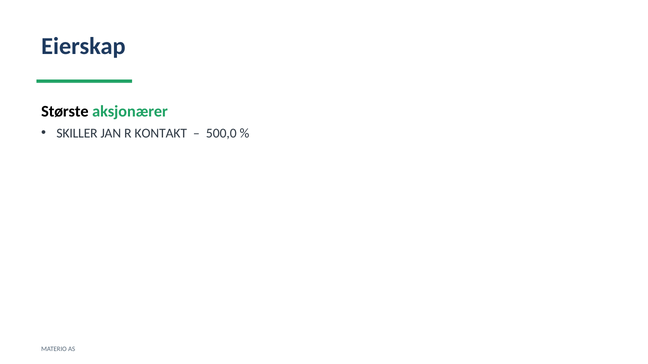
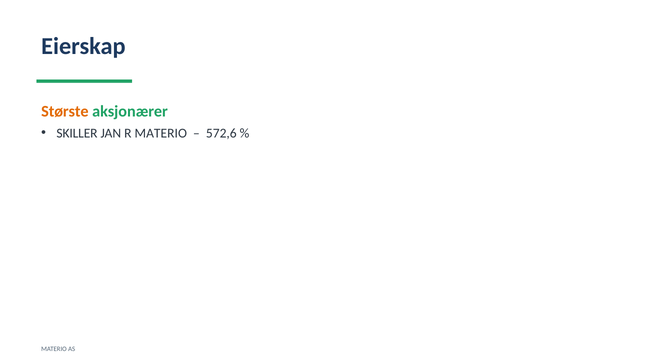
Største colour: black -> orange (65, 112)
R KONTAKT: KONTAKT -> MATERIO (161, 133)
500,0: 500,0 -> 572,6 (221, 133)
